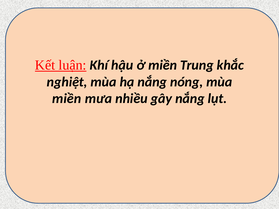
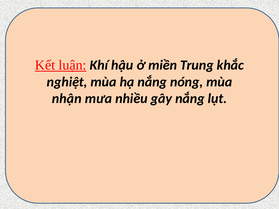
miền: miền -> nhận (67, 99)
